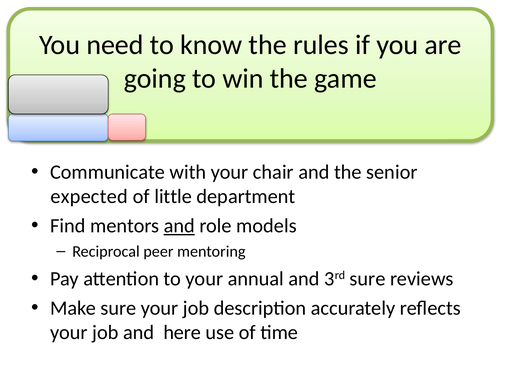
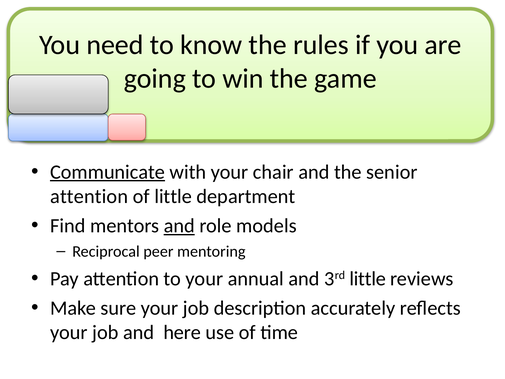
Communicate underline: none -> present (108, 172)
expected: expected -> attention (89, 196)
3rd sure: sure -> little (368, 278)
